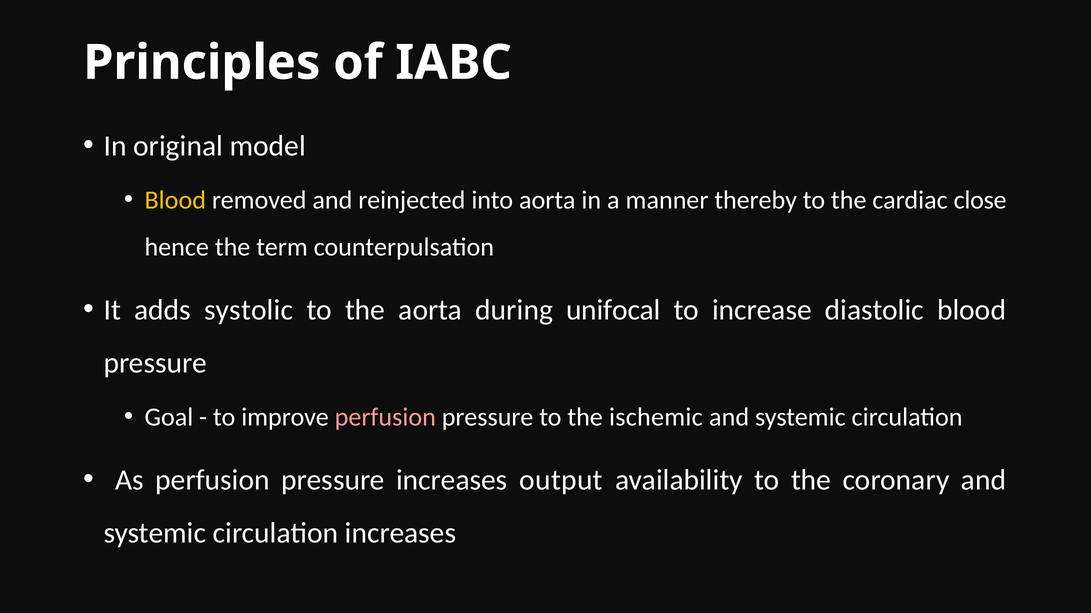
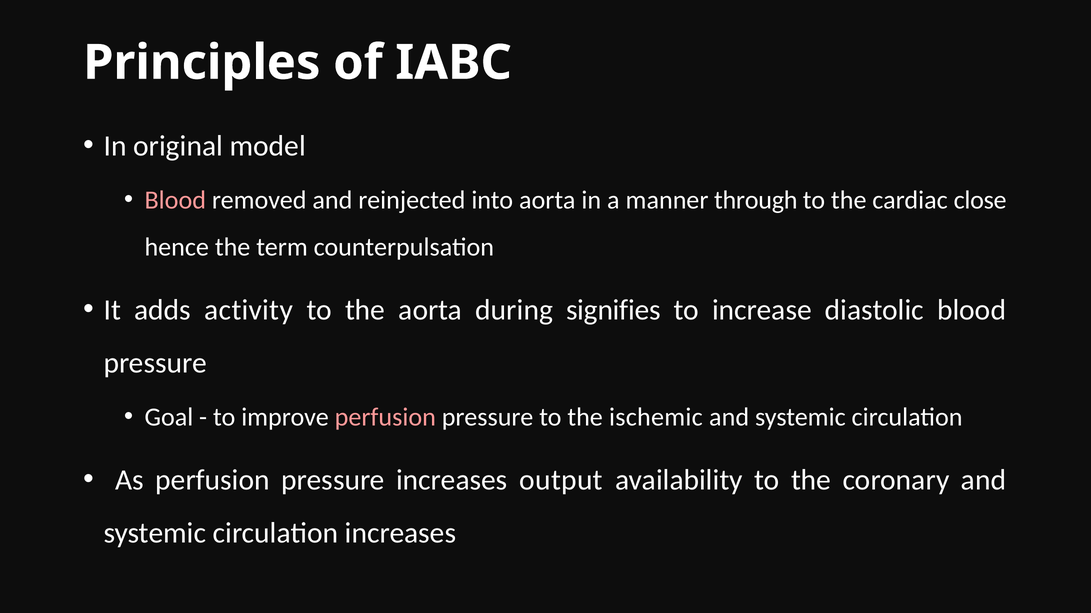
Blood colour: yellow -> pink (175, 200)
thereby: thereby -> through (756, 200)
systolic: systolic -> activity (249, 310)
unifocal: unifocal -> signifies (613, 310)
